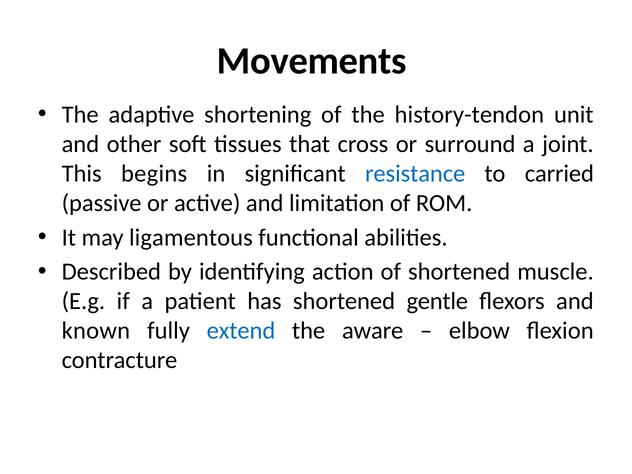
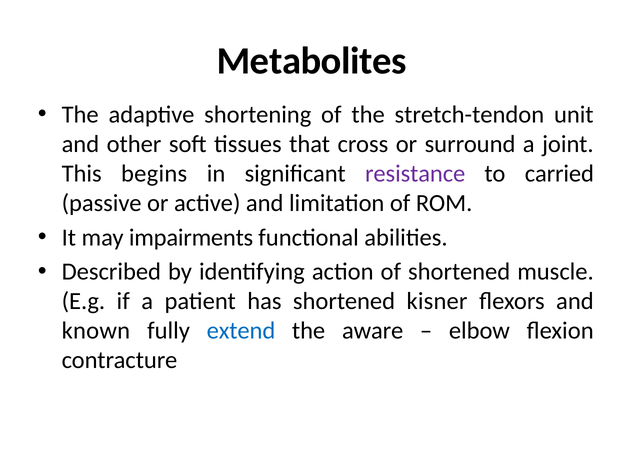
Movements: Movements -> Metabolites (312, 61)
history-tendon: history-tendon -> stretch-tendon (469, 114)
resistance colour: blue -> purple (415, 173)
ligamentous: ligamentous -> impairments (191, 237)
gentle: gentle -> kisner (437, 301)
